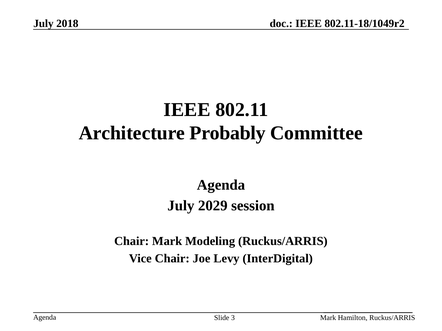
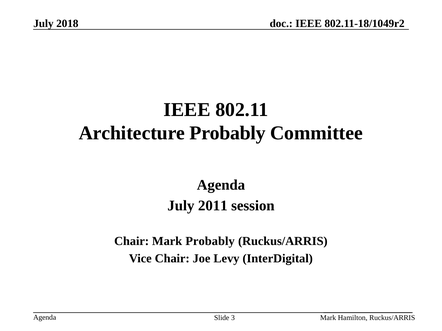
2029: 2029 -> 2011 (213, 206)
Mark Modeling: Modeling -> Probably (210, 242)
